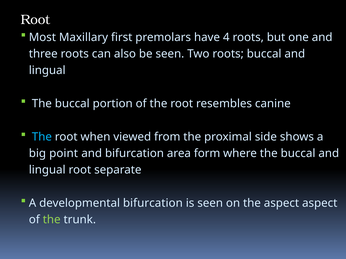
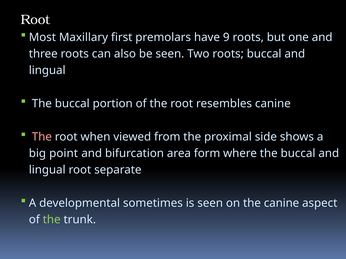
4: 4 -> 9 (226, 37)
The colour: light blue -> pink (42, 137)
developmental bifurcation: bifurcation -> sometimes (153, 203)
the aspect: aspect -> canine (282, 203)
